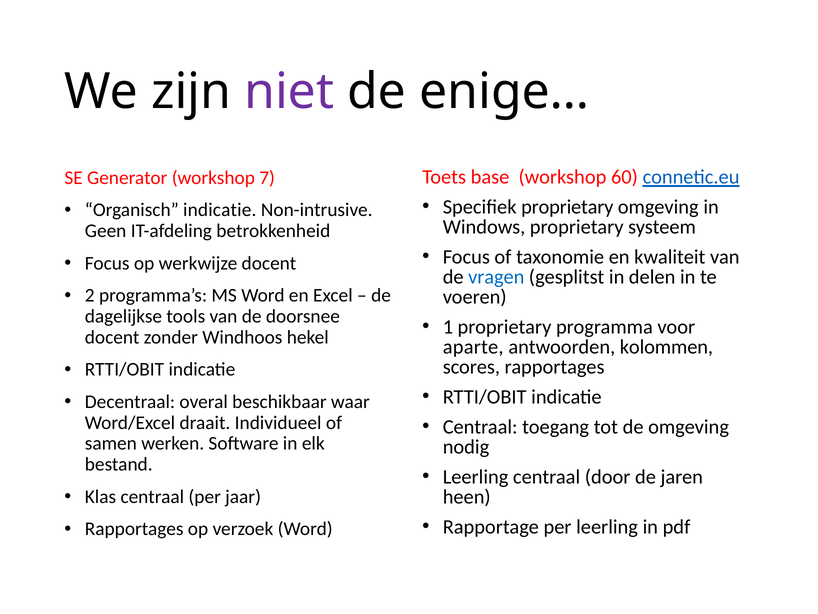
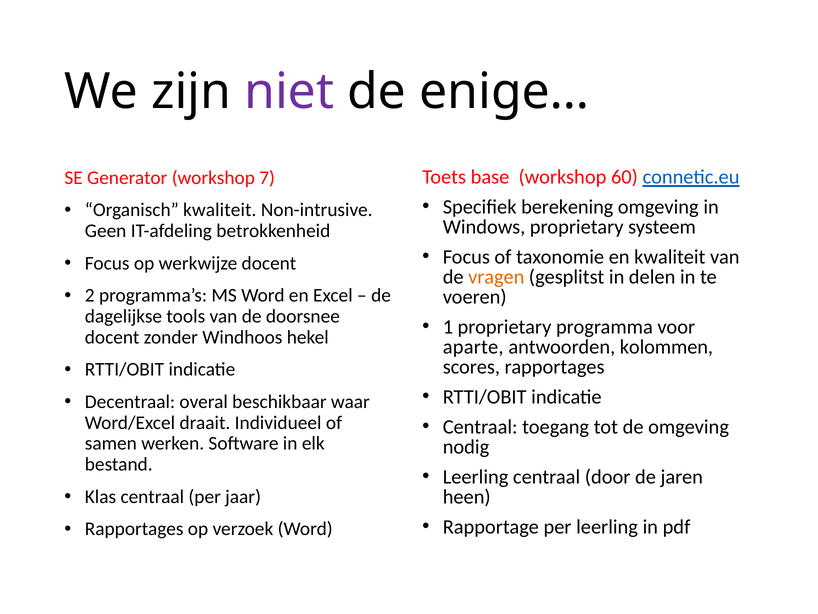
Specifiek proprietary: proprietary -> berekening (567, 207)
Organisch indicatie: indicatie -> kwaliteit (220, 210)
vragen colour: blue -> orange (496, 277)
